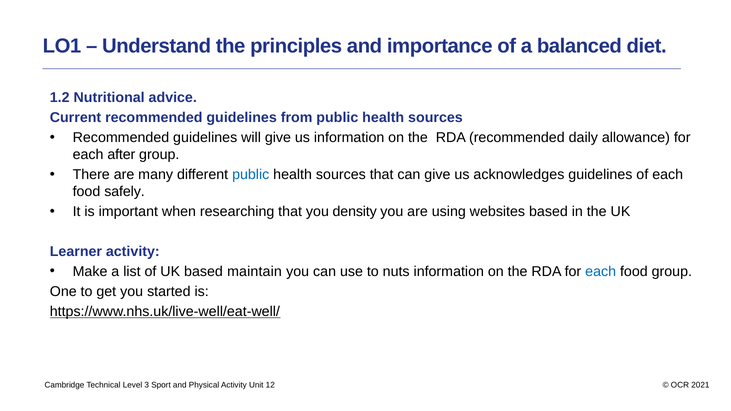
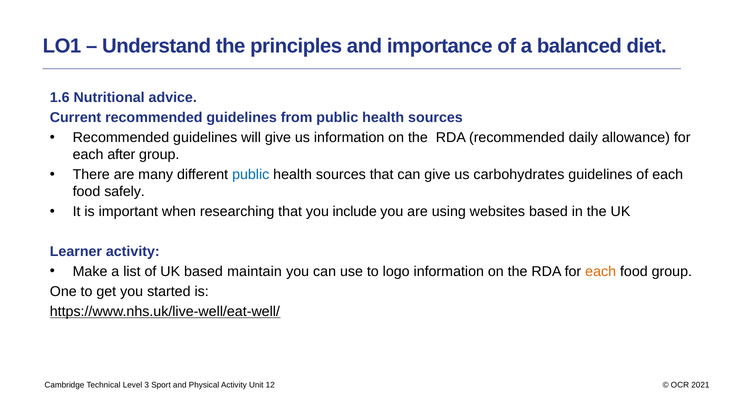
1.2: 1.2 -> 1.6 (60, 98)
acknowledges: acknowledges -> carbohydrates (519, 175)
density: density -> include (355, 212)
nuts: nuts -> logo (396, 272)
each colour: blue -> orange (601, 272)
